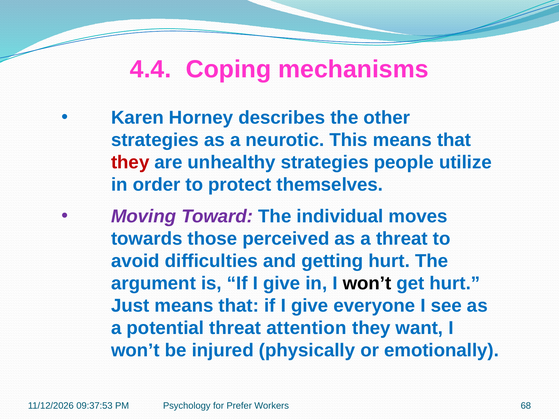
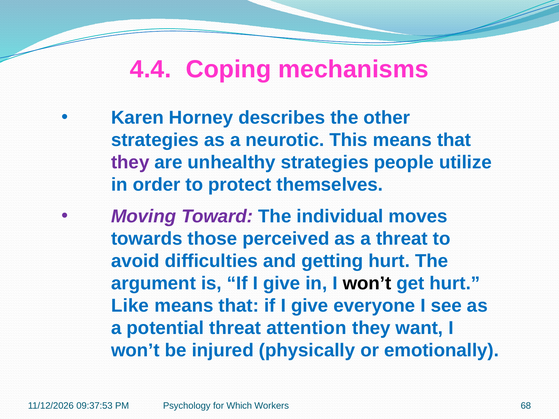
they colour: red -> purple (130, 162)
Just: Just -> Like (130, 306)
Prefer: Prefer -> Which (239, 406)
